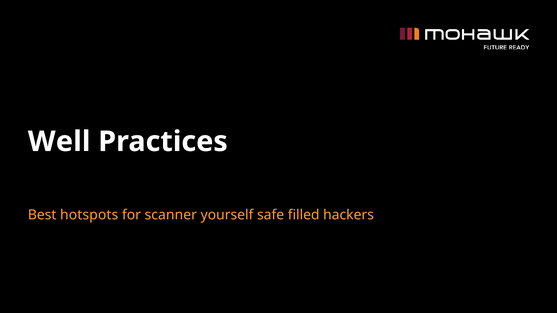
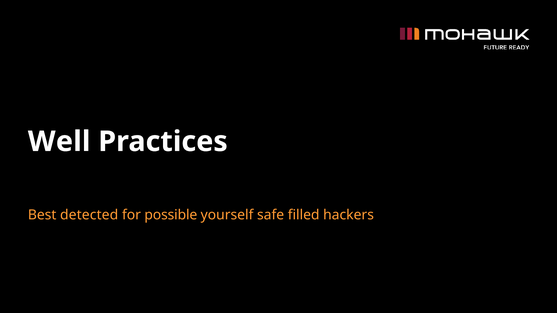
hotspots: hotspots -> detected (89, 215)
scanner: scanner -> possible (171, 215)
